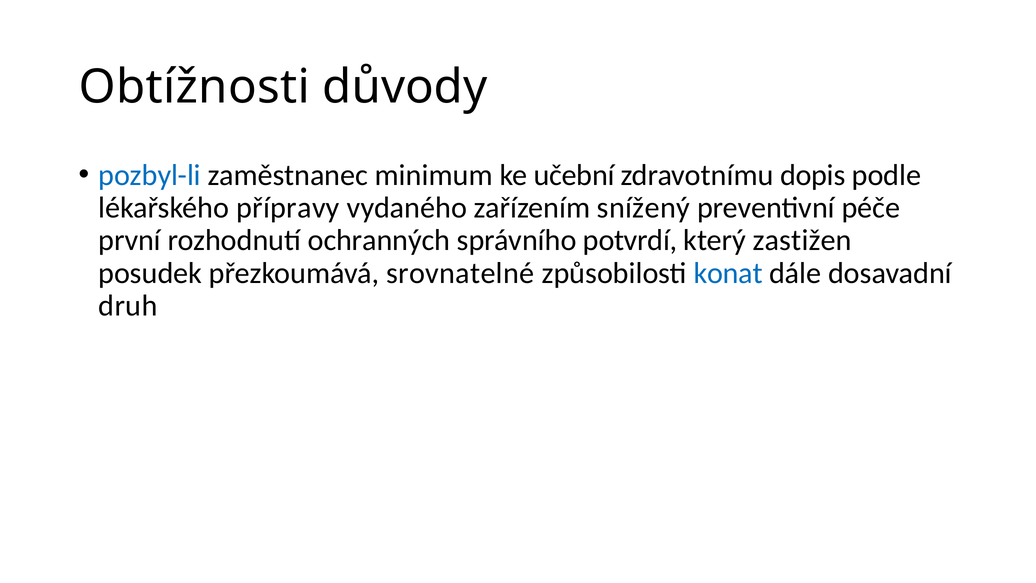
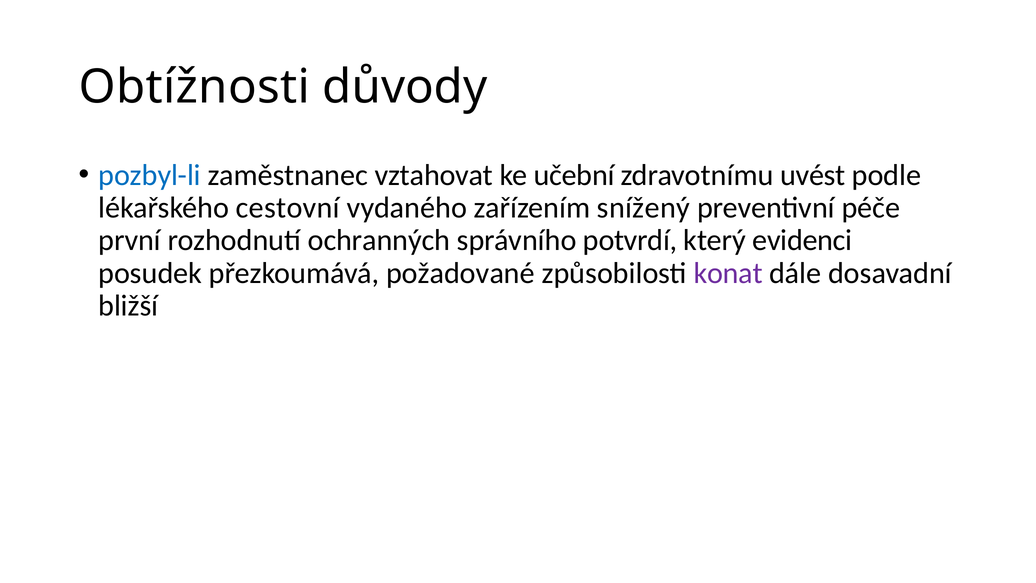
minimum: minimum -> vztahovat (434, 175)
dopis: dopis -> uvést (813, 175)
přípravy: přípravy -> cestovní (288, 208)
zastižen: zastižen -> evidenci (802, 240)
srovnatelné: srovnatelné -> požadované (460, 273)
konat colour: blue -> purple (728, 273)
druh: druh -> bližší (128, 306)
